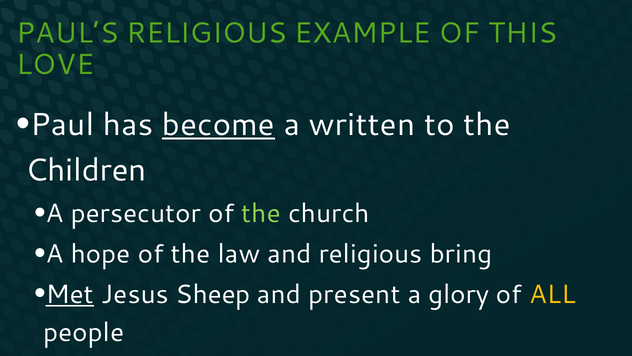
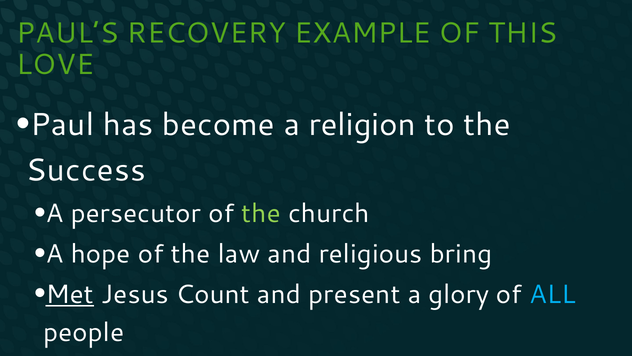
PAUL’S RELIGIOUS: RELIGIOUS -> RECOVERY (206, 33)
become underline: present -> none (218, 125)
written: written -> religion (362, 125)
Children: Children -> Success (86, 170)
Sheep: Sheep -> Count (213, 294)
ALL colour: yellow -> light blue (553, 294)
